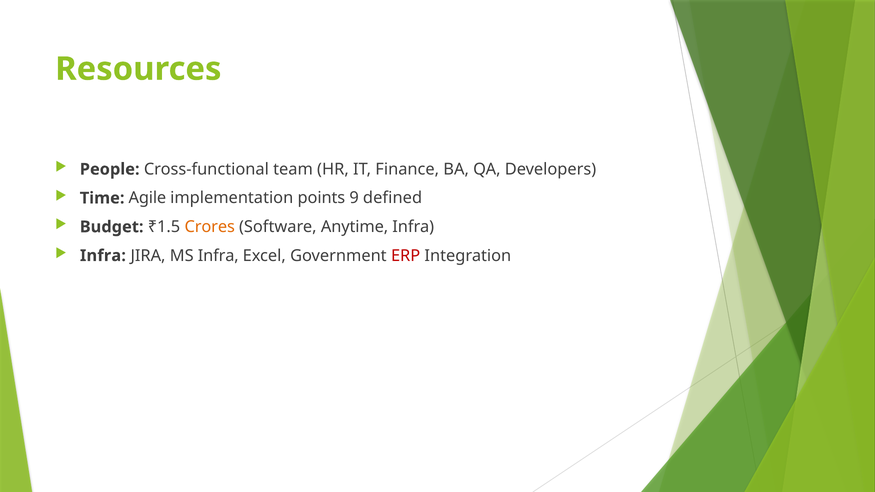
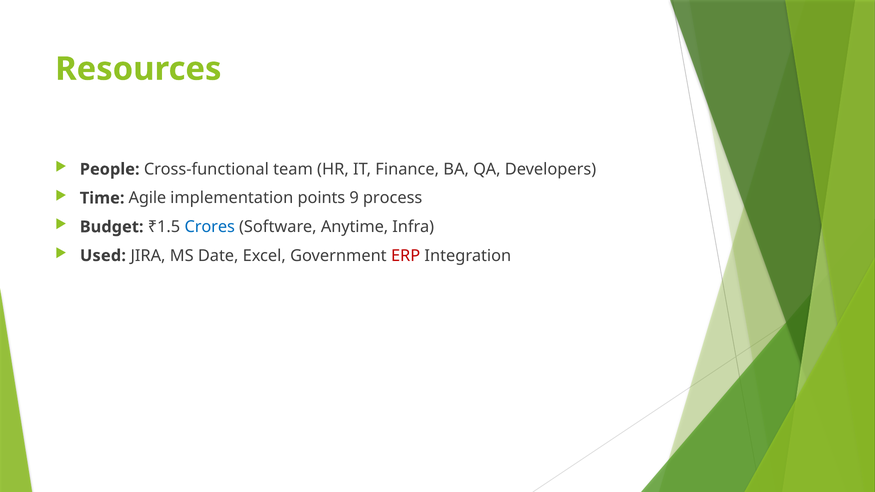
defined: defined -> process (393, 198)
Crores colour: orange -> blue (210, 227)
Infra: Infra -> Used (103, 256)
MS Infra: Infra -> Date (218, 256)
